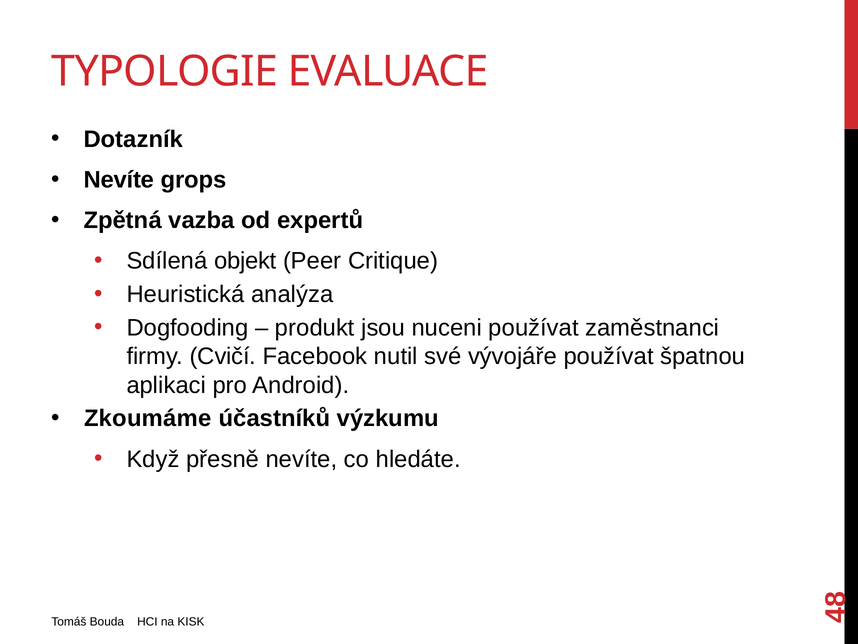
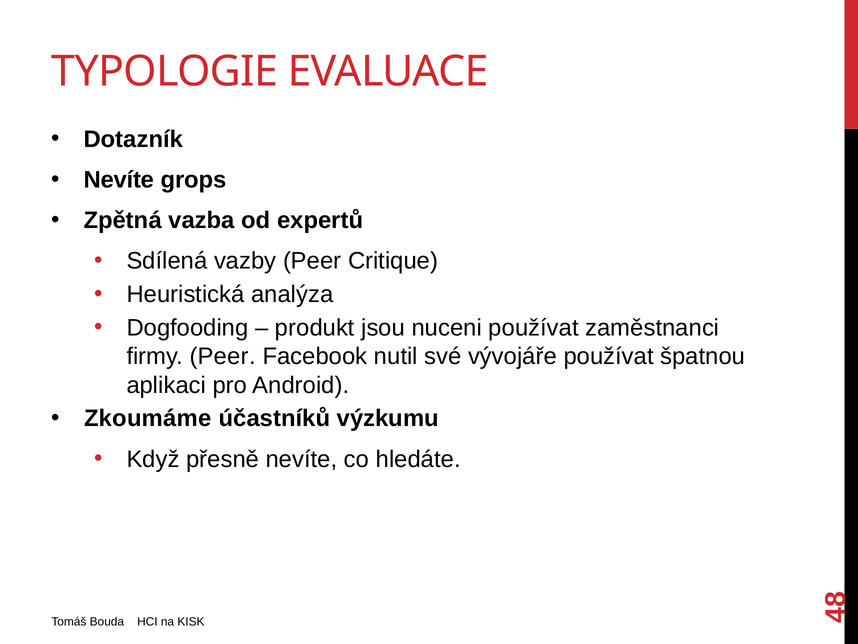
objekt: objekt -> vazby (245, 261)
firmy Cvičí: Cvičí -> Peer (223, 356)
